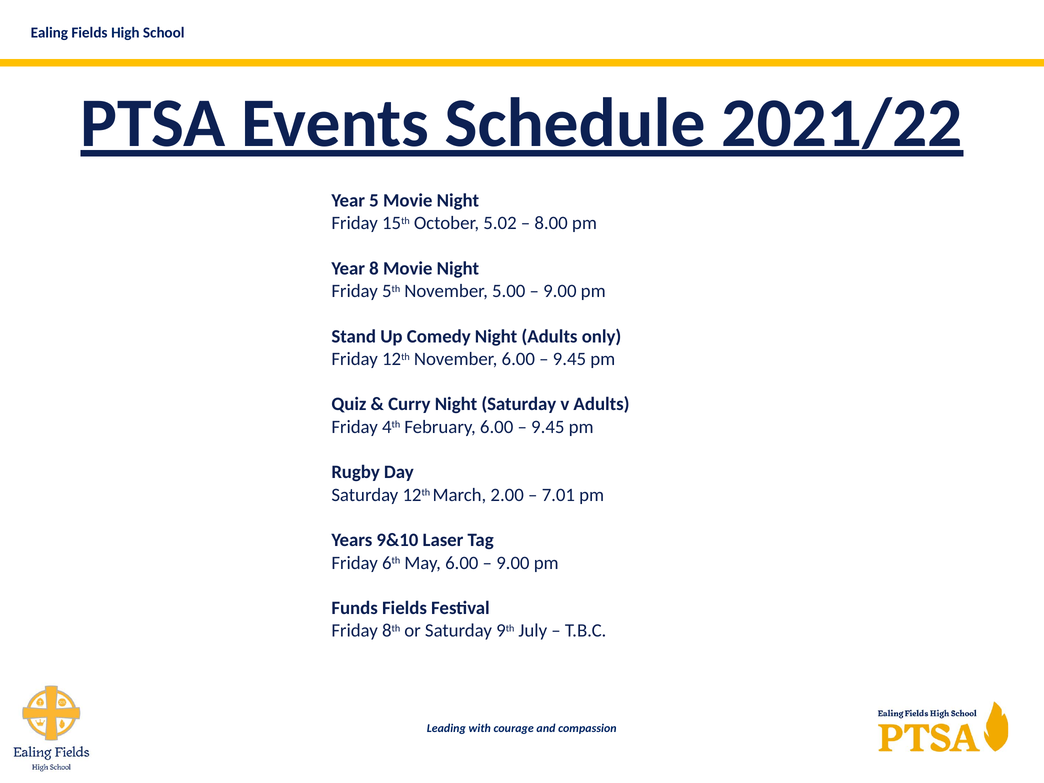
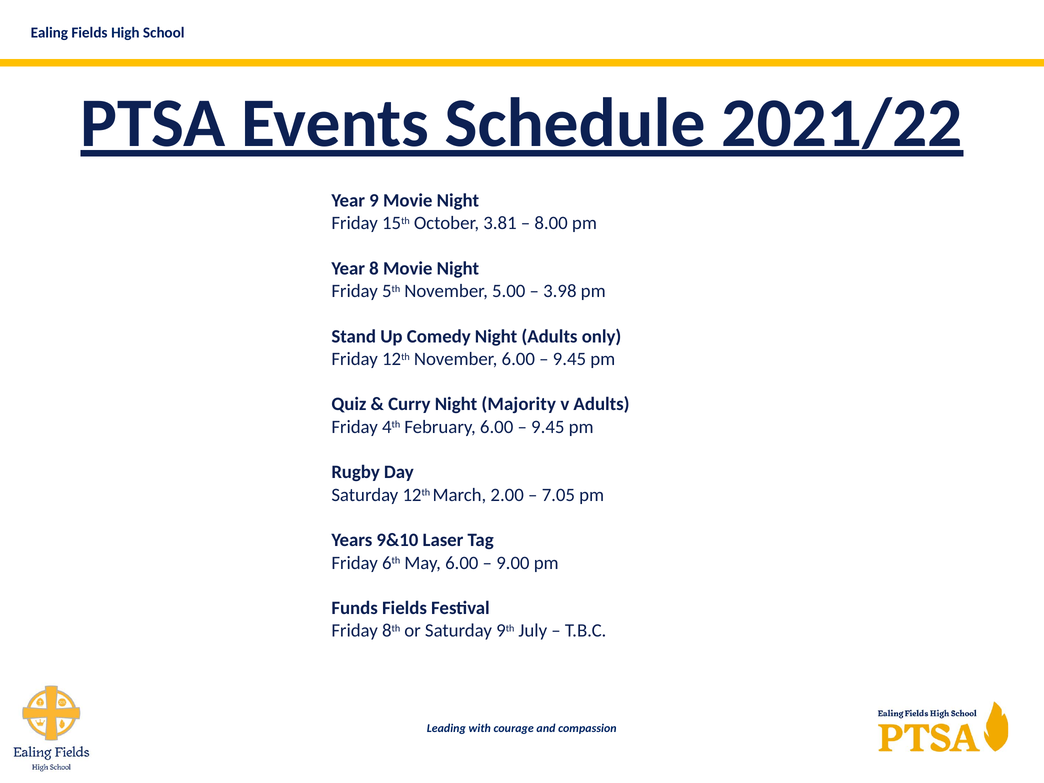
5: 5 -> 9 (374, 200)
5.02: 5.02 -> 3.81 (500, 223)
9.00: 9.00 -> 3.98 (560, 291)
Night Saturday: Saturday -> Majority (519, 404)
7.01: 7.01 -> 7.05 (558, 495)
